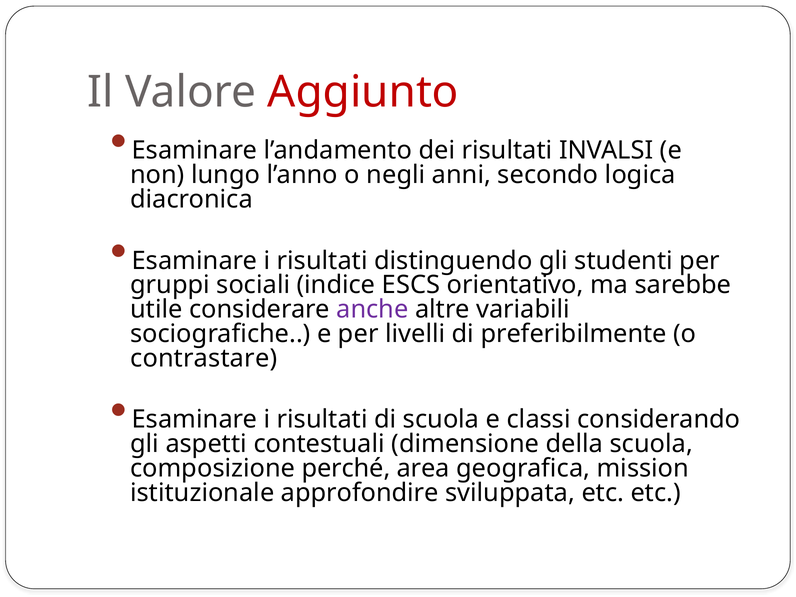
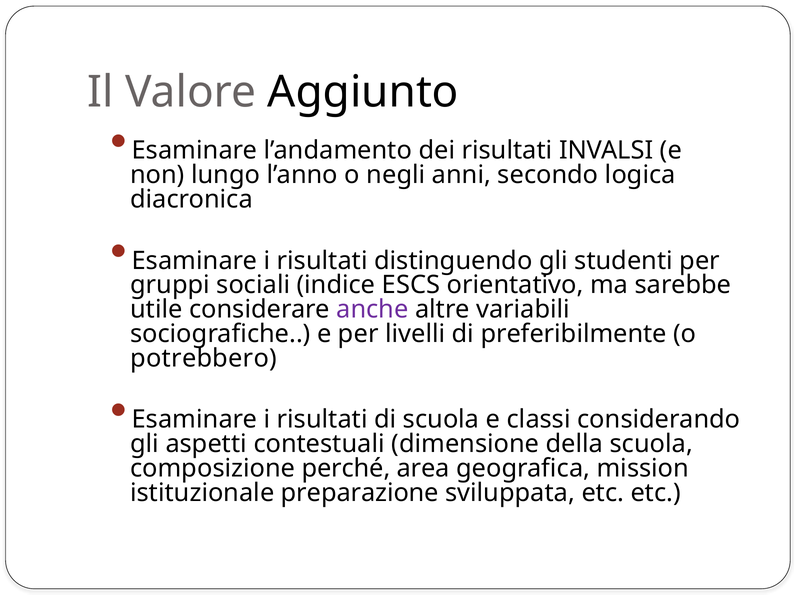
Aggiunto colour: red -> black (363, 92)
contrastare: contrastare -> potrebbero (204, 358)
approfondire: approfondire -> preparazione (360, 493)
